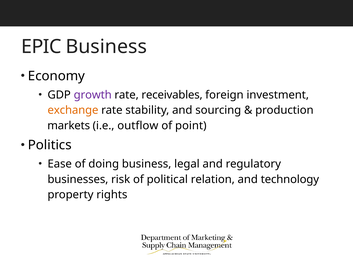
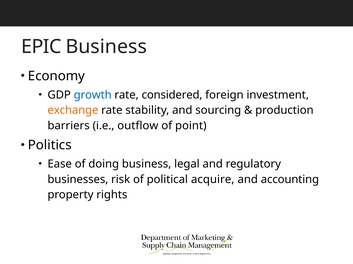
growth colour: purple -> blue (93, 95)
receivables: receivables -> considered (172, 95)
markets: markets -> barriers (69, 126)
relation: relation -> acquire (213, 180)
technology: technology -> accounting (290, 180)
